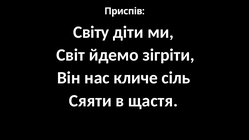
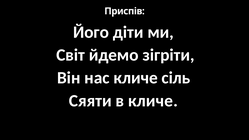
Світу: Світу -> Його (91, 32)
в щастя: щастя -> кличе (153, 101)
